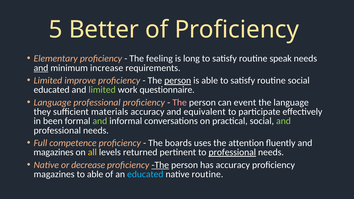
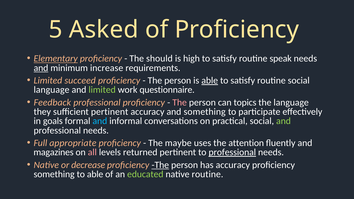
Better: Better -> Asked (104, 30)
Elementary underline: none -> present (56, 59)
feeling: feeling -> should (159, 59)
long: long -> high (191, 59)
improve: improve -> succeed (80, 81)
person underline: present -> none (178, 81)
able underline: none -> present (210, 81)
educated: educated -> language (52, 90)
Language: Language -> Feedback (52, 103)
event: event -> topics (245, 103)
sufficient materials: materials -> pertinent (110, 112)
and equivalent: equivalent -> something (205, 112)
been: been -> goals (53, 121)
and colour: light green -> light blue (100, 121)
competence: competence -> appropriate (73, 143)
boards: boards -> maybe (178, 143)
all colour: yellow -> pink (92, 152)
magazines: magazines -> something (54, 174)
educated colour: light blue -> light green (145, 174)
